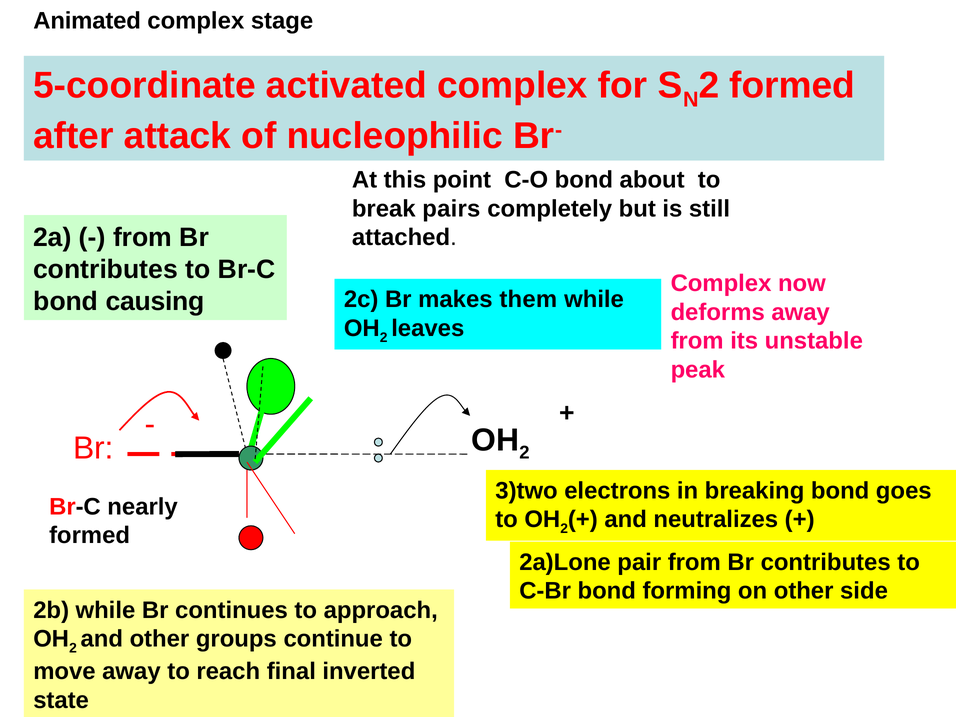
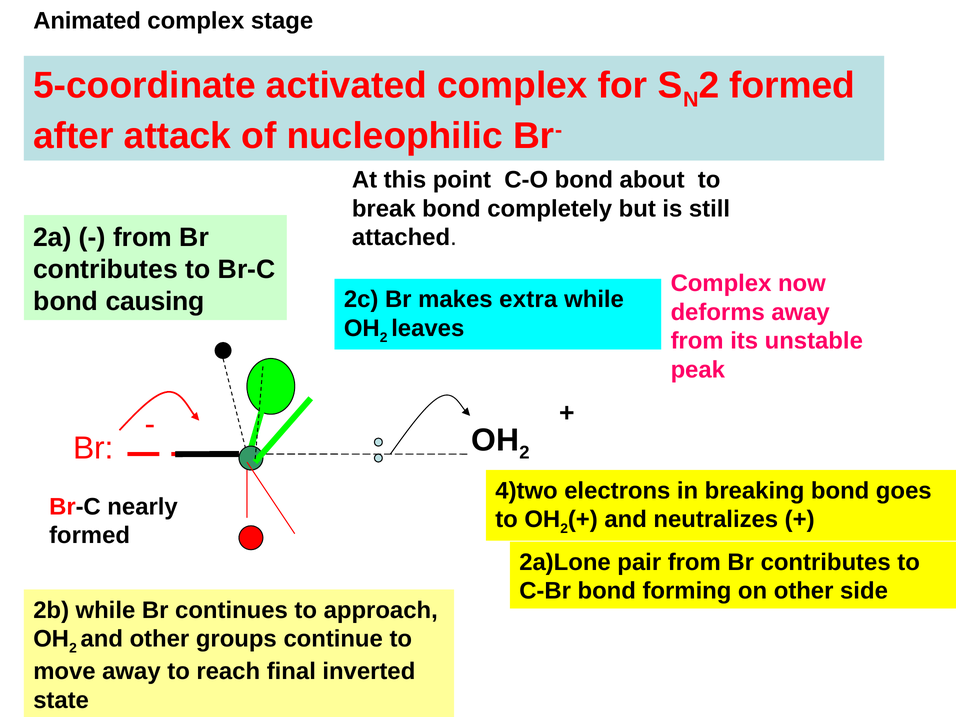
break pairs: pairs -> bond (451, 209)
them: them -> extra (528, 300)
3)two: 3)two -> 4)two (527, 491)
